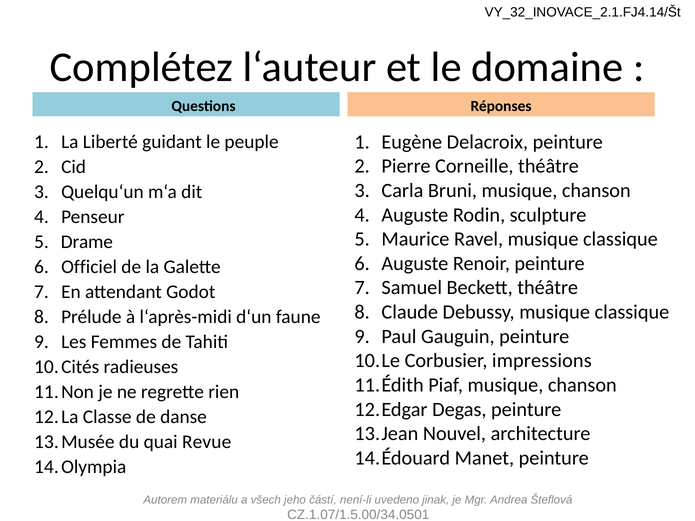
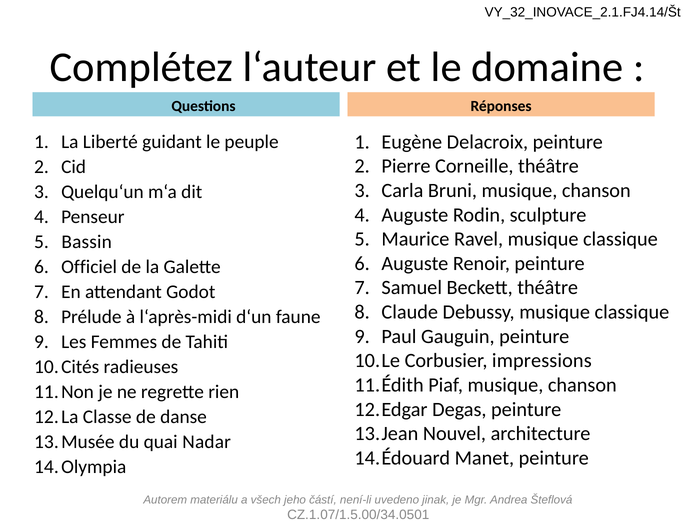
Drame: Drame -> Bassin (87, 242)
Revue: Revue -> Nadar (207, 442)
